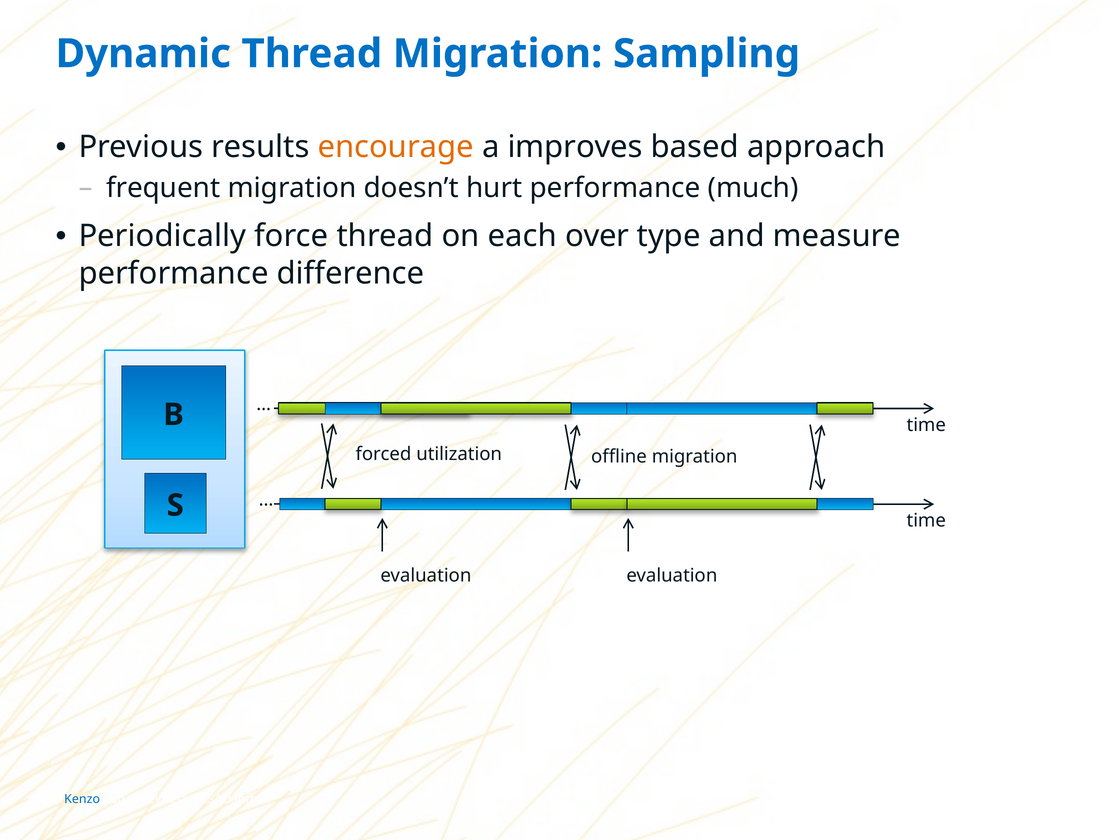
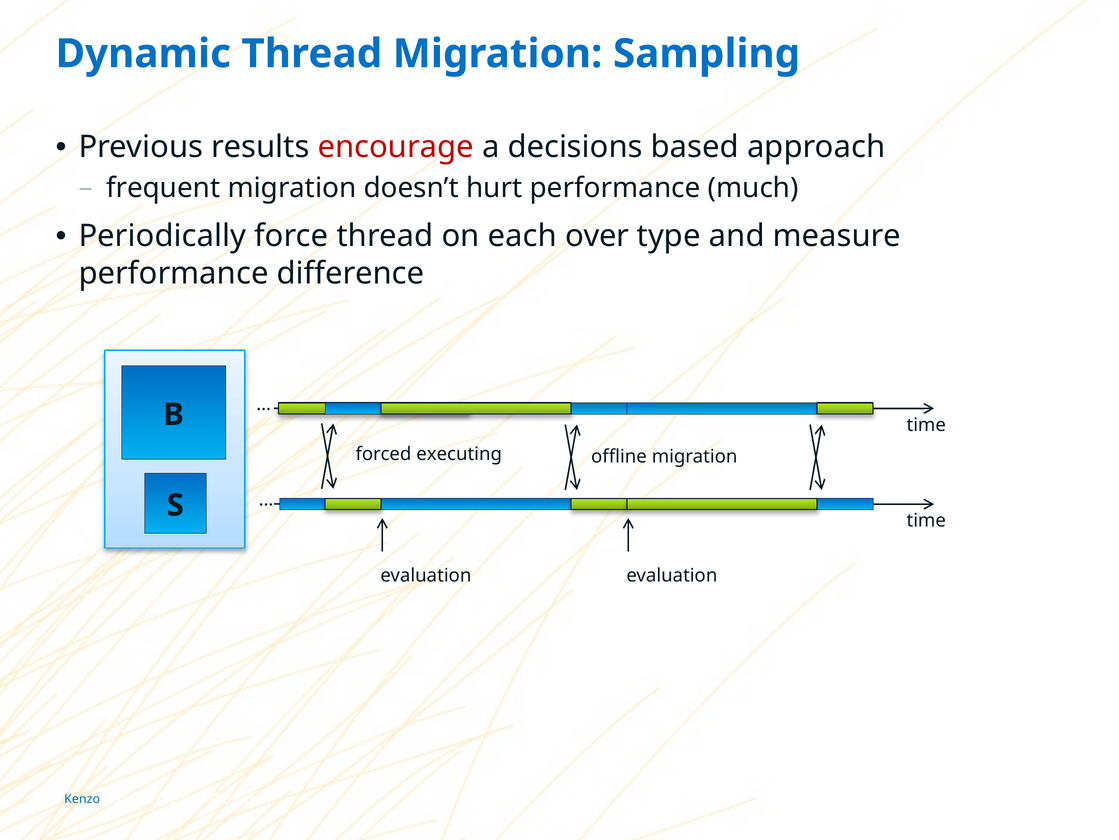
encourage colour: orange -> red (396, 147)
improves: improves -> decisions (575, 147)
utilization: utilization -> executing (459, 454)
